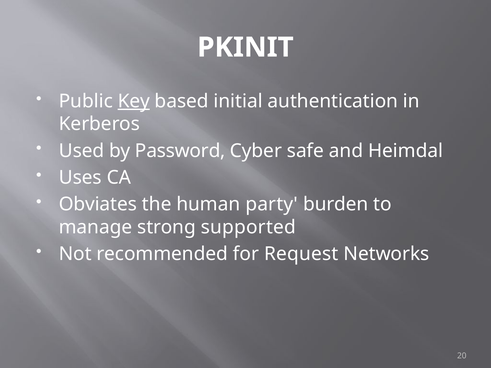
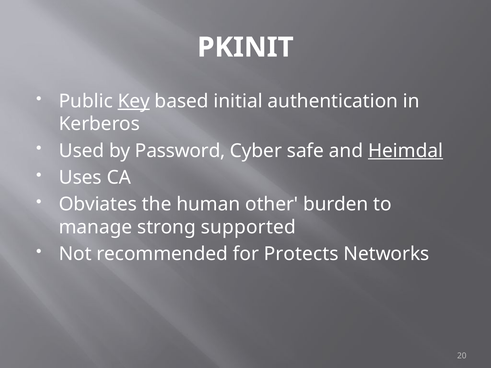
Heimdal underline: none -> present (406, 151)
party: party -> other (272, 204)
Request: Request -> Protects (301, 254)
